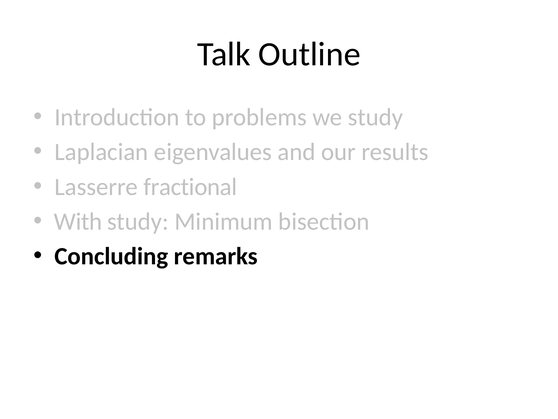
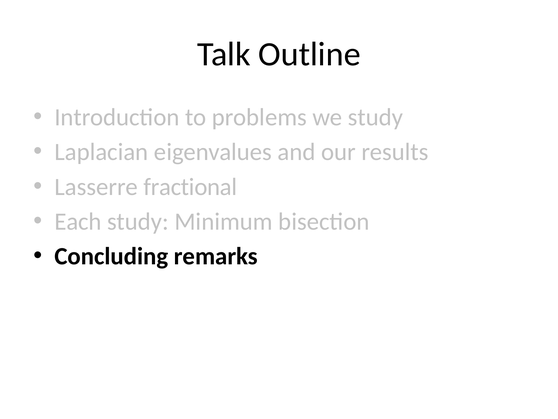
With: With -> Each (78, 221)
